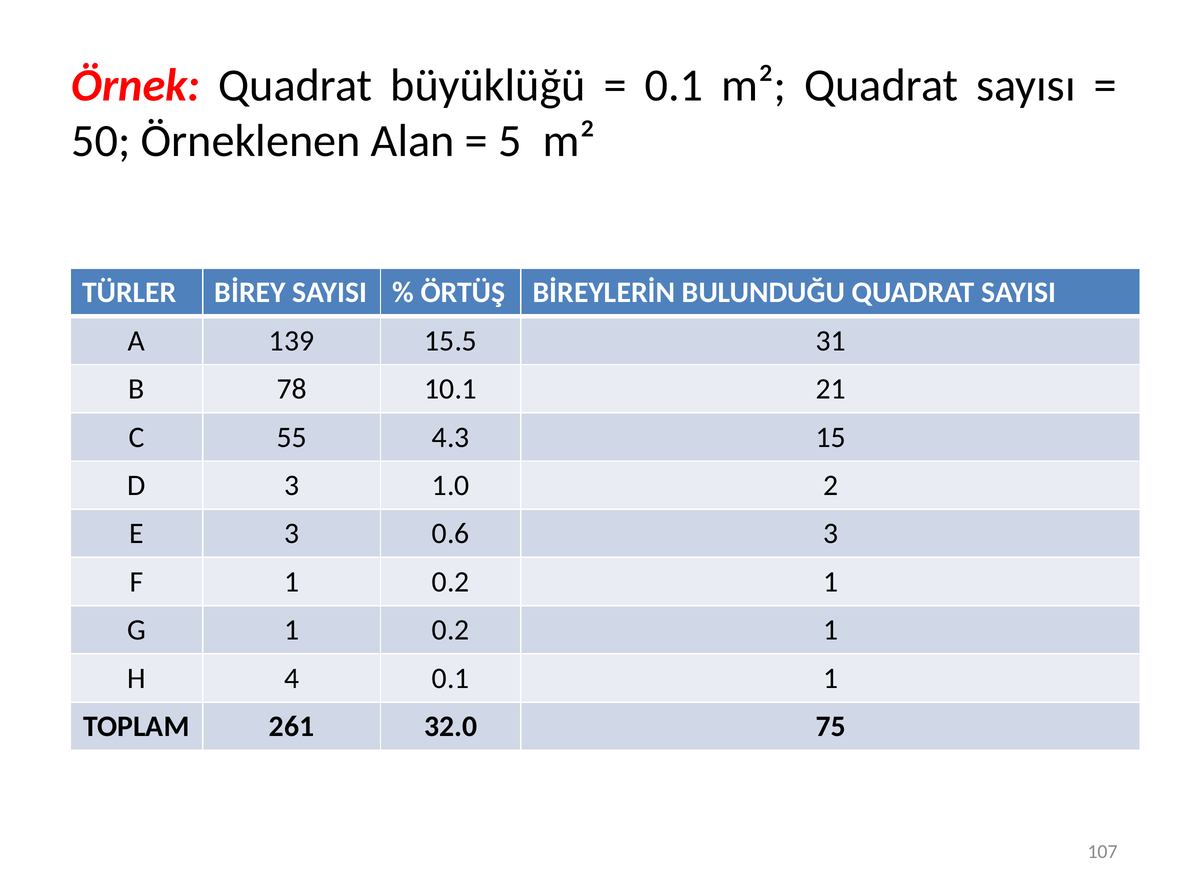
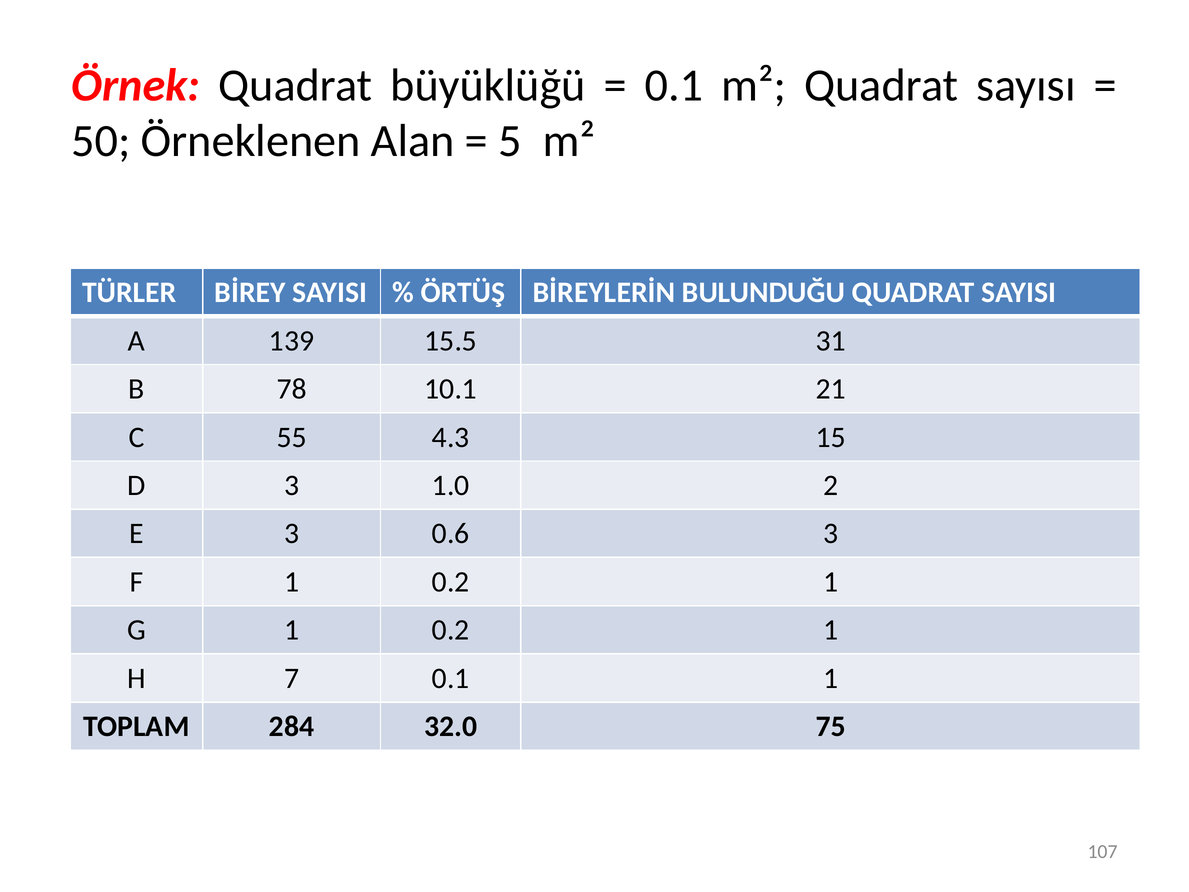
4: 4 -> 7 (292, 678)
261: 261 -> 284 (292, 726)
